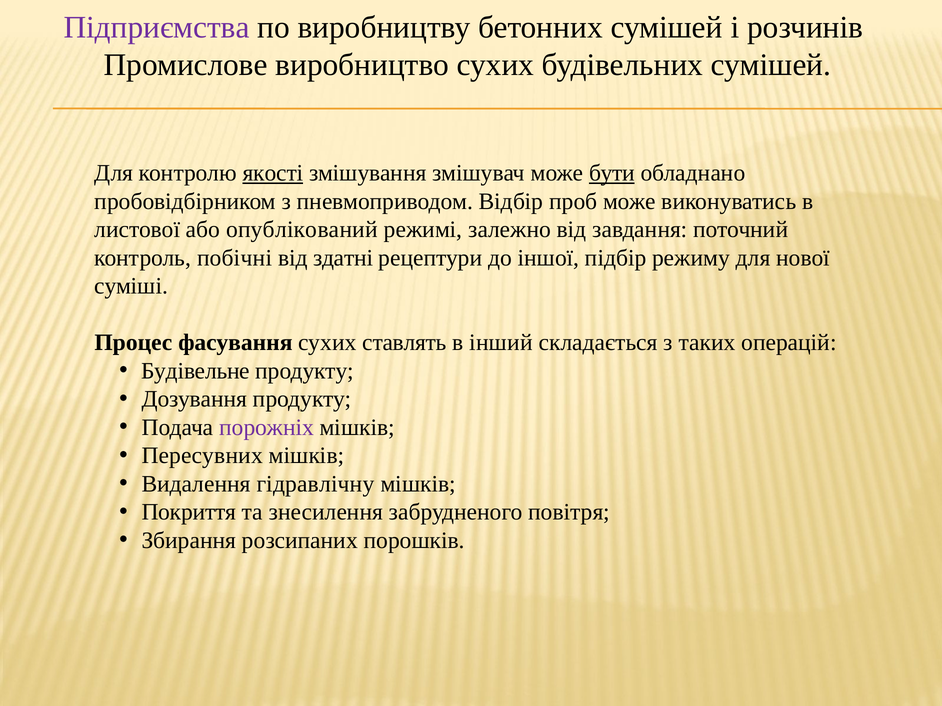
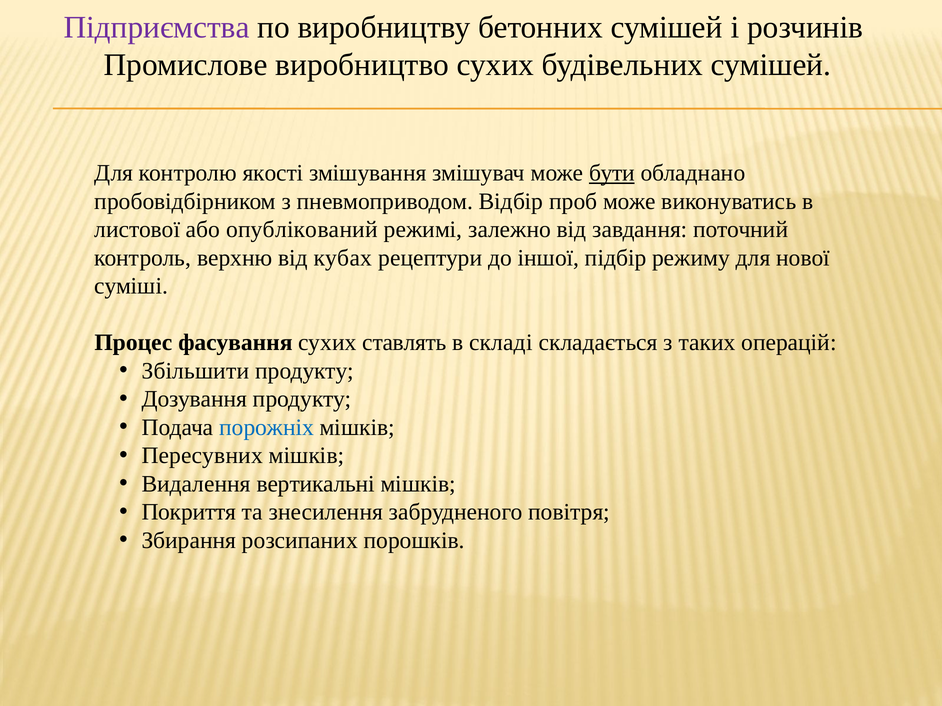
якості underline: present -> none (273, 173)
побічні: побічні -> верхню (235, 258)
здатні: здатні -> кубах (343, 258)
інший: інший -> складі (501, 343)
Будівельне: Будівельне -> Збільшити (195, 371)
порожніх colour: purple -> blue (267, 428)
гідравлічну: гідравлічну -> вертикальні (316, 484)
